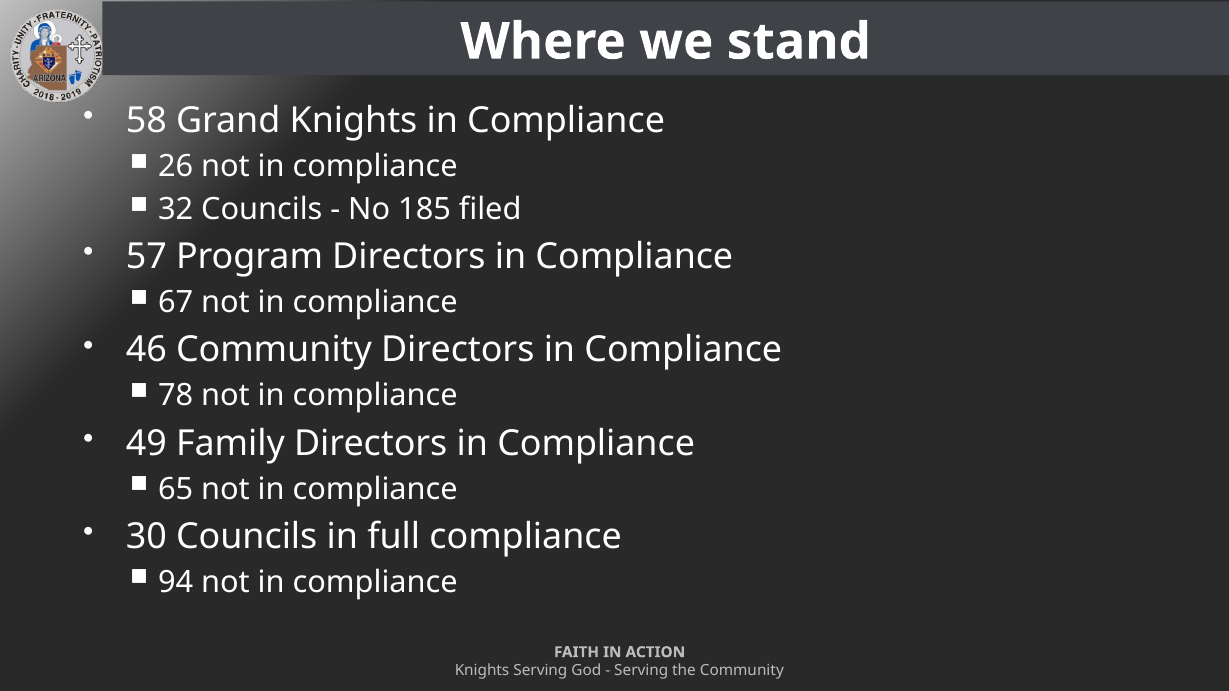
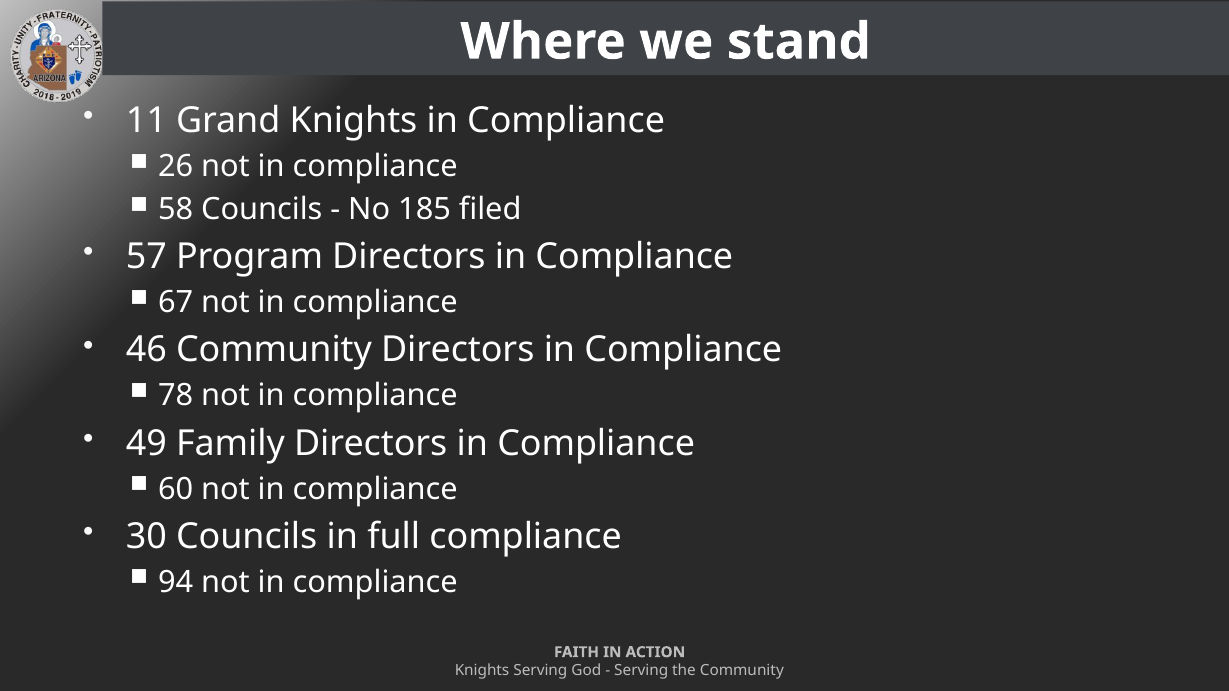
58: 58 -> 11 (146, 121)
32: 32 -> 58 (176, 209)
65: 65 -> 60 (176, 489)
